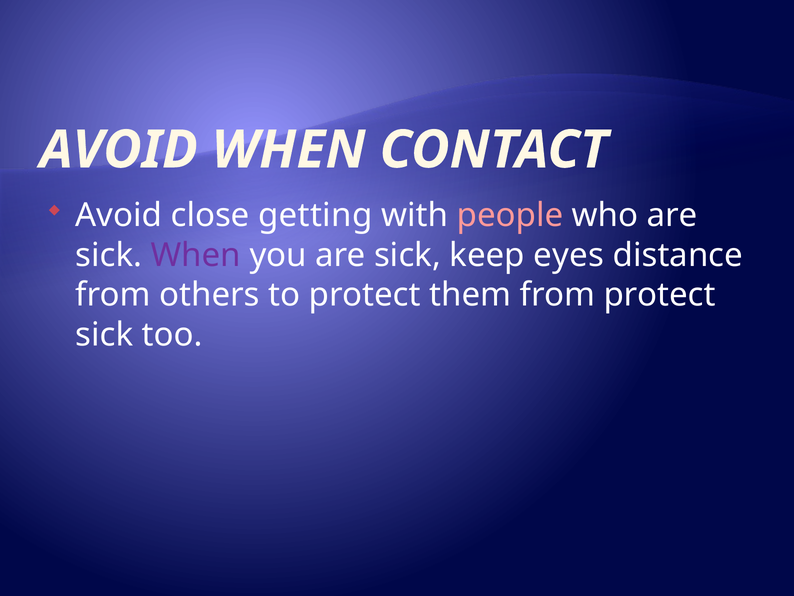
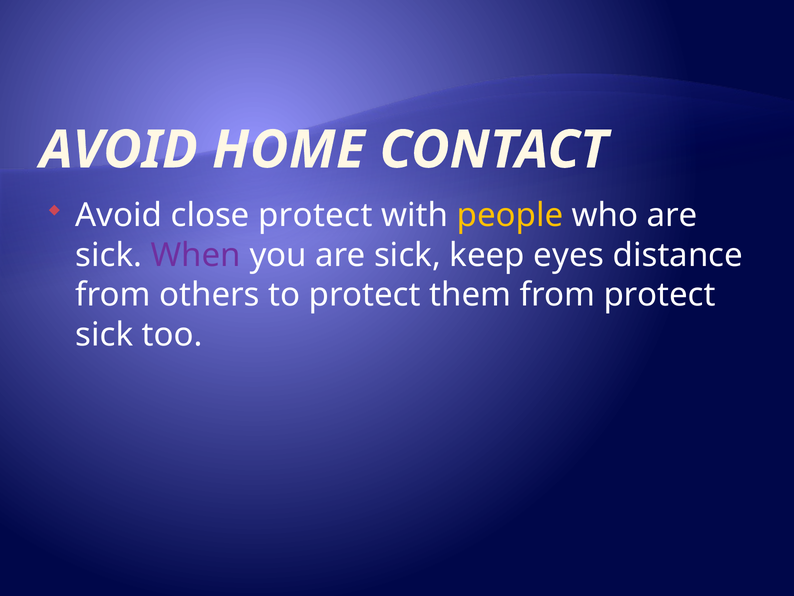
AVOID WHEN: WHEN -> HOME (288, 150)
close getting: getting -> protect (315, 215)
people colour: pink -> yellow (510, 215)
